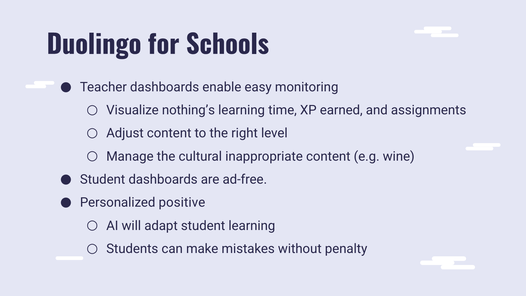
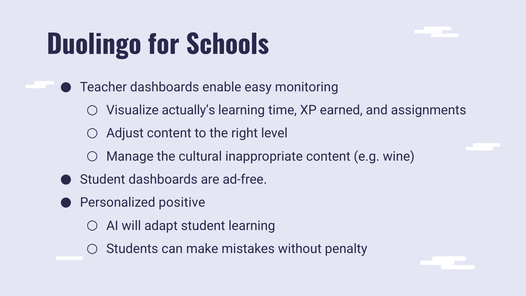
nothing’s: nothing’s -> actually’s (189, 110)
